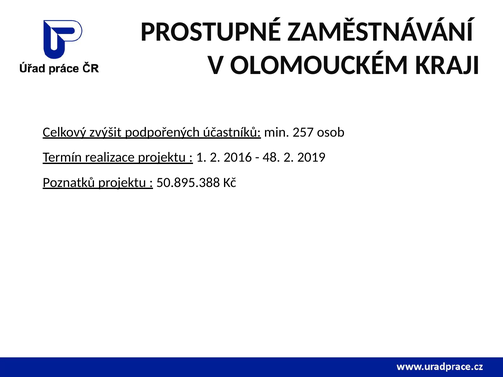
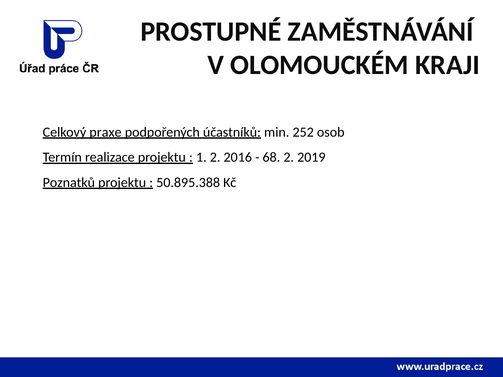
zvýšit: zvýšit -> praxe (105, 132)
257: 257 -> 252 (303, 132)
48: 48 -> 68 (271, 157)
